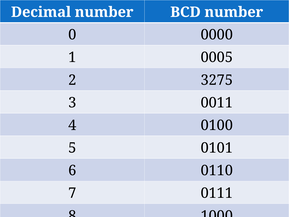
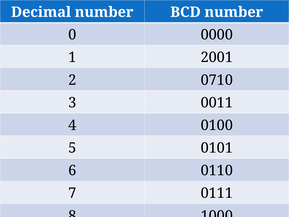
0005: 0005 -> 2001 (217, 57)
3275: 3275 -> 0710 (217, 80)
